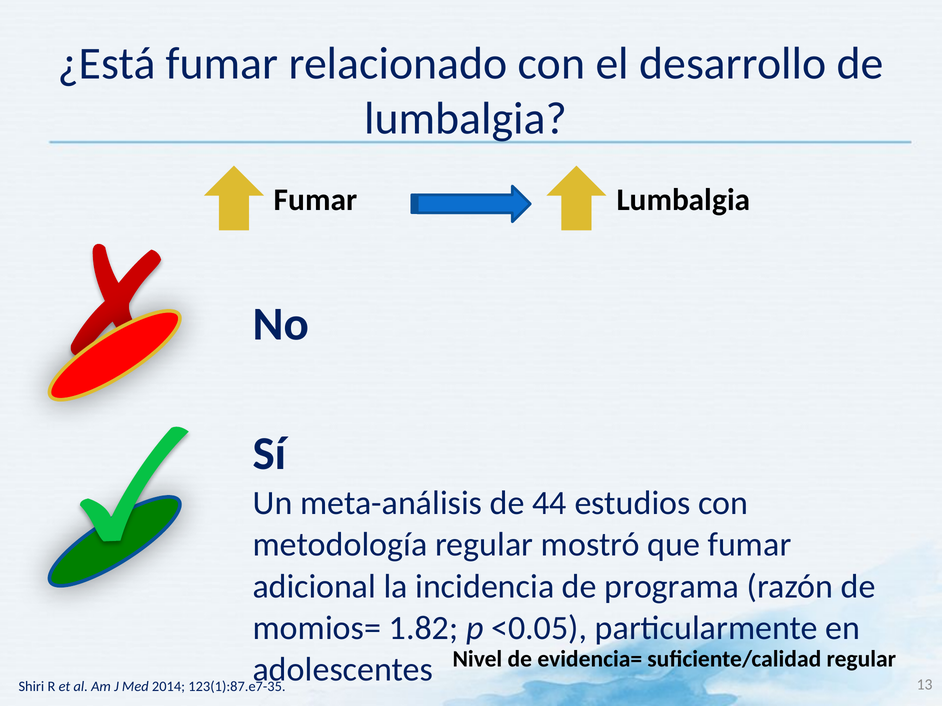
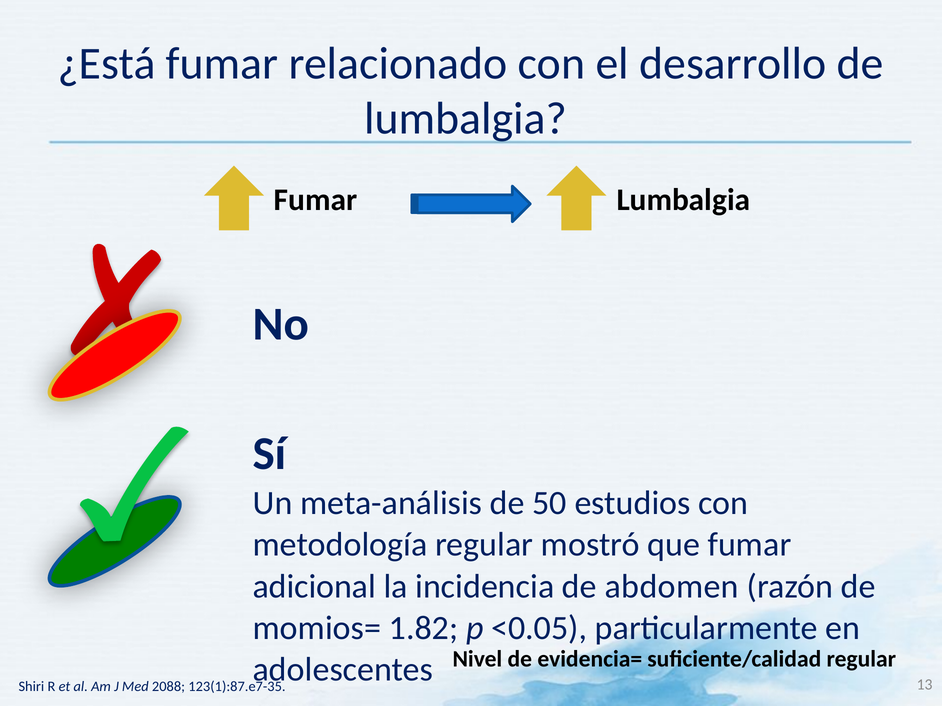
44: 44 -> 50 (549, 504)
programa: programa -> abdomen (672, 587)
2014: 2014 -> 2088 (169, 687)
